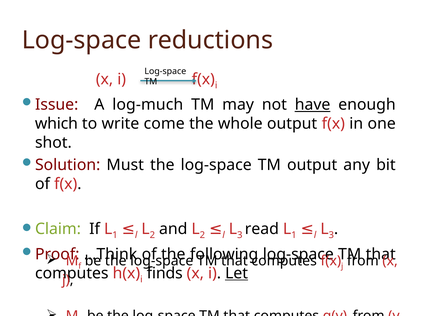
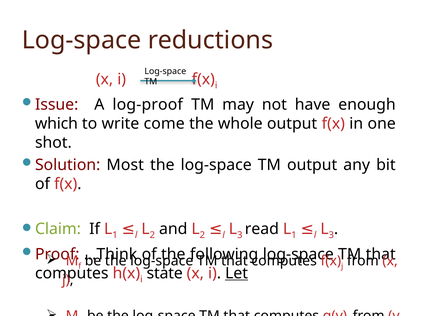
log-much: log-much -> log-proof (148, 105)
have underline: present -> none (313, 105)
Must: Must -> Most (125, 165)
finds: finds -> state (165, 273)
